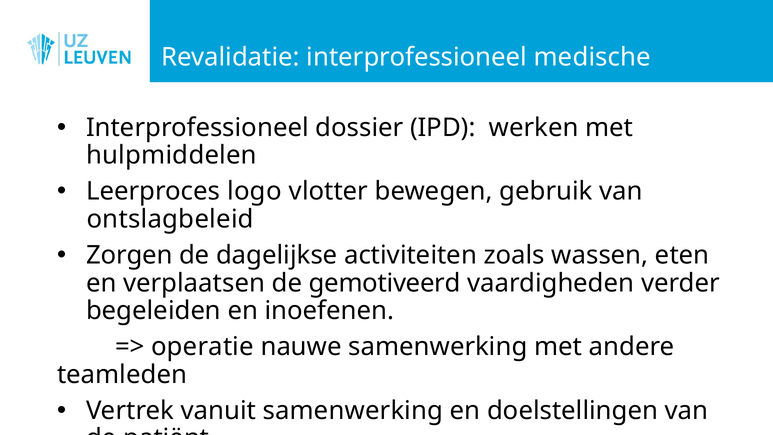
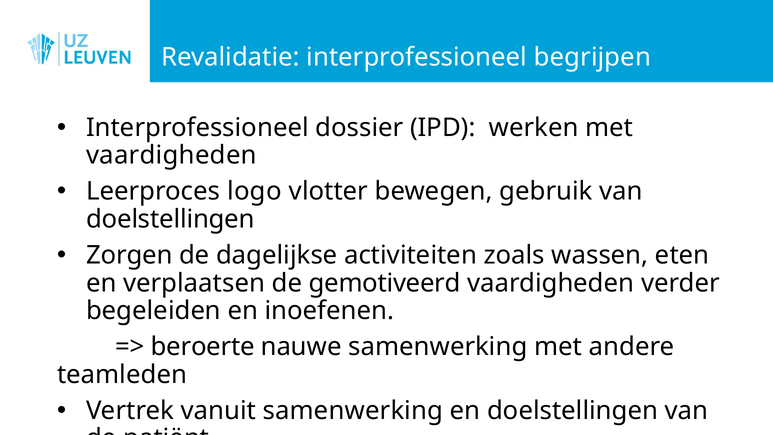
medische: medische -> begrijpen (592, 57)
hulpmiddelen: hulpmiddelen -> vaardigheden (171, 155)
ontslagbeleid: ontslagbeleid -> doelstellingen (170, 219)
operatie: operatie -> beroerte (203, 347)
